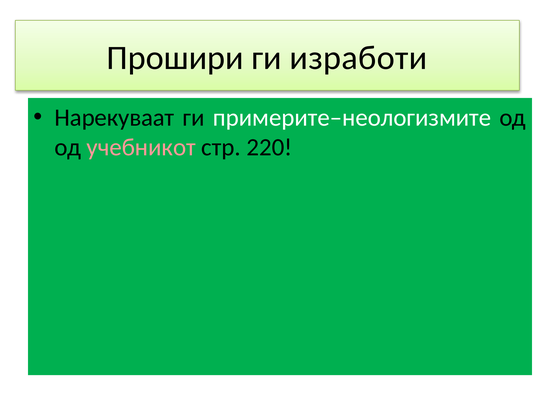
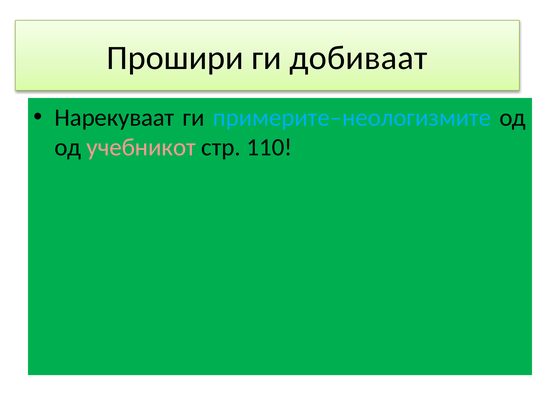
изработи: изработи -> добиваат (358, 58)
примерите–неологизмите colour: white -> light blue (352, 117)
220: 220 -> 110 (269, 147)
